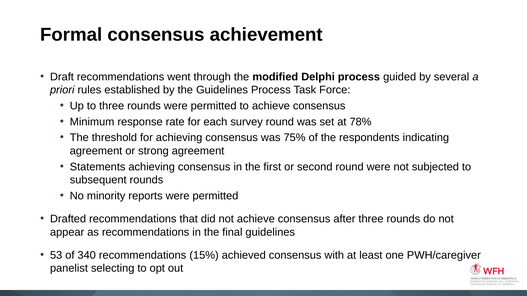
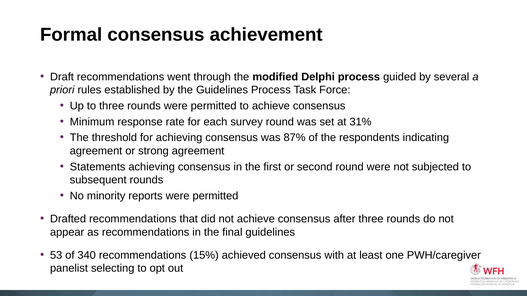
78%: 78% -> 31% (360, 122)
75%: 75% -> 87% (295, 138)
